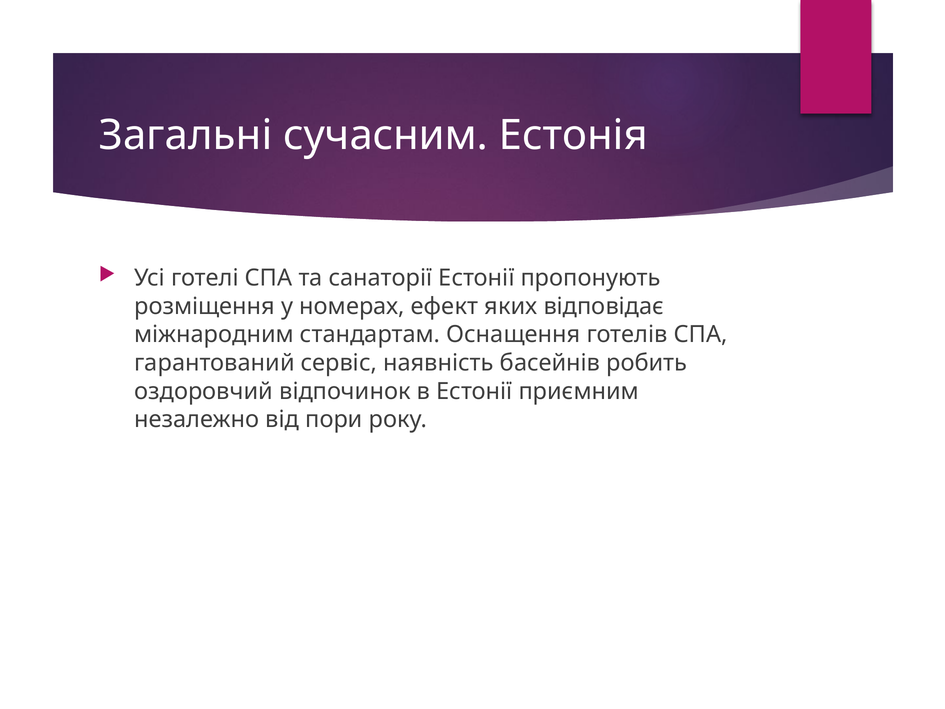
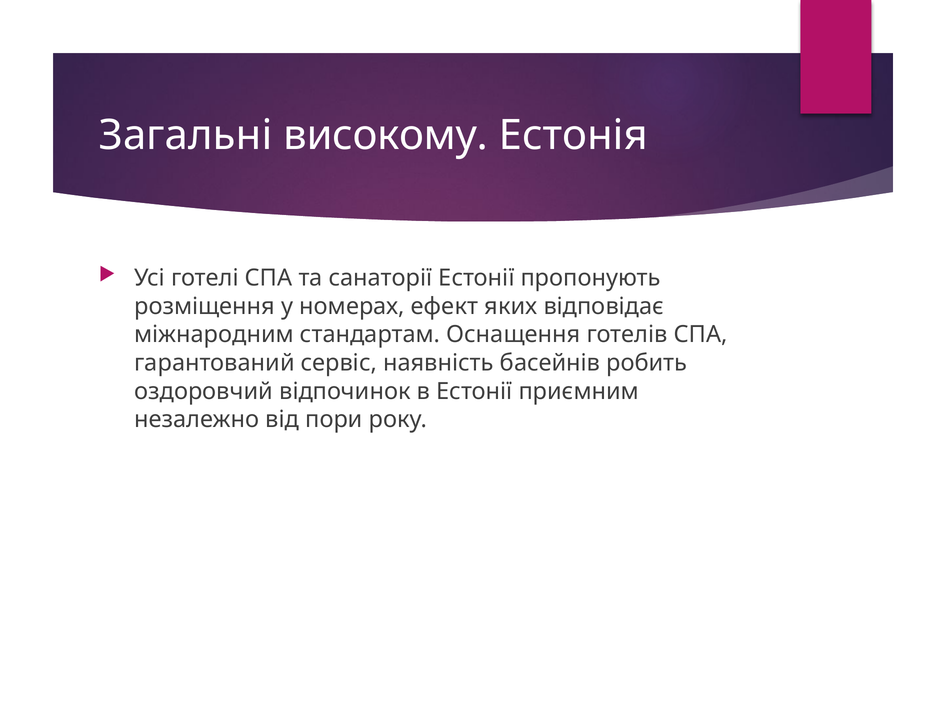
сучасним: сучасним -> високому (386, 135)
